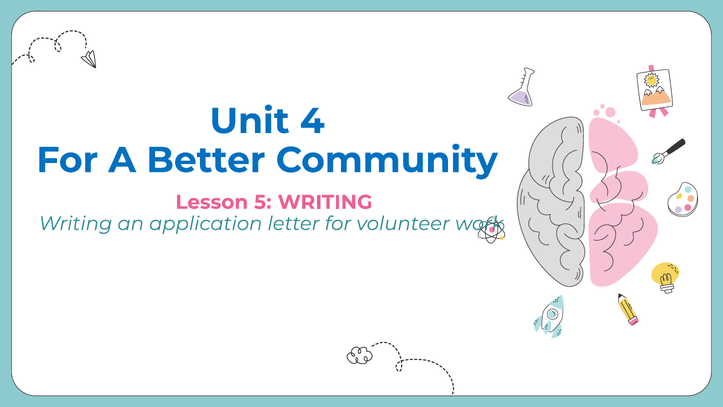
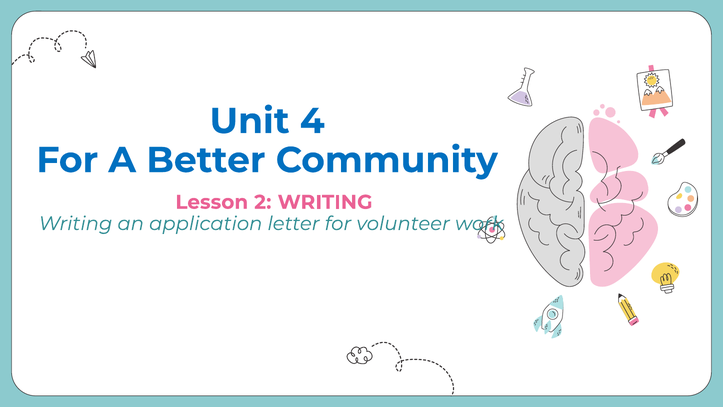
5: 5 -> 2 (263, 202)
